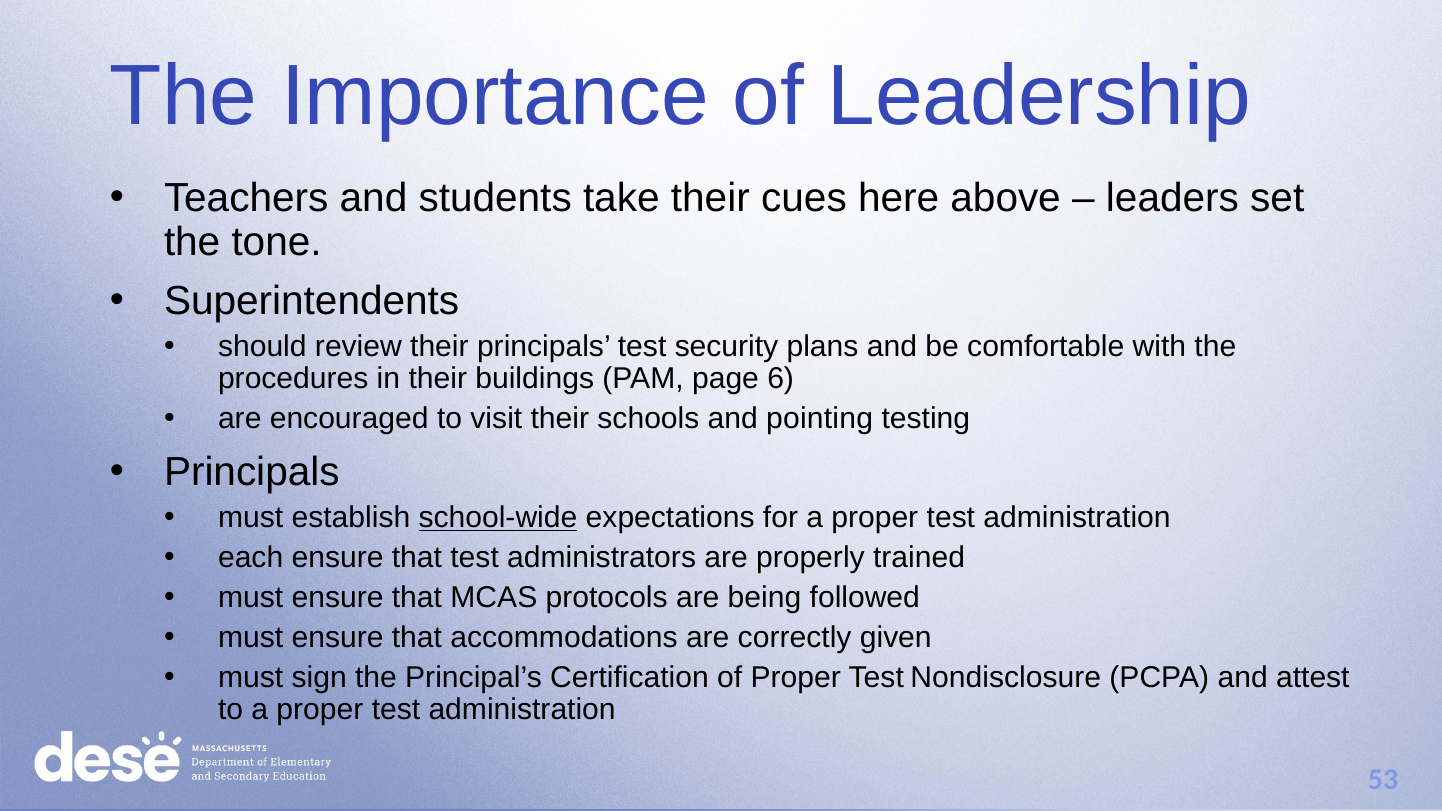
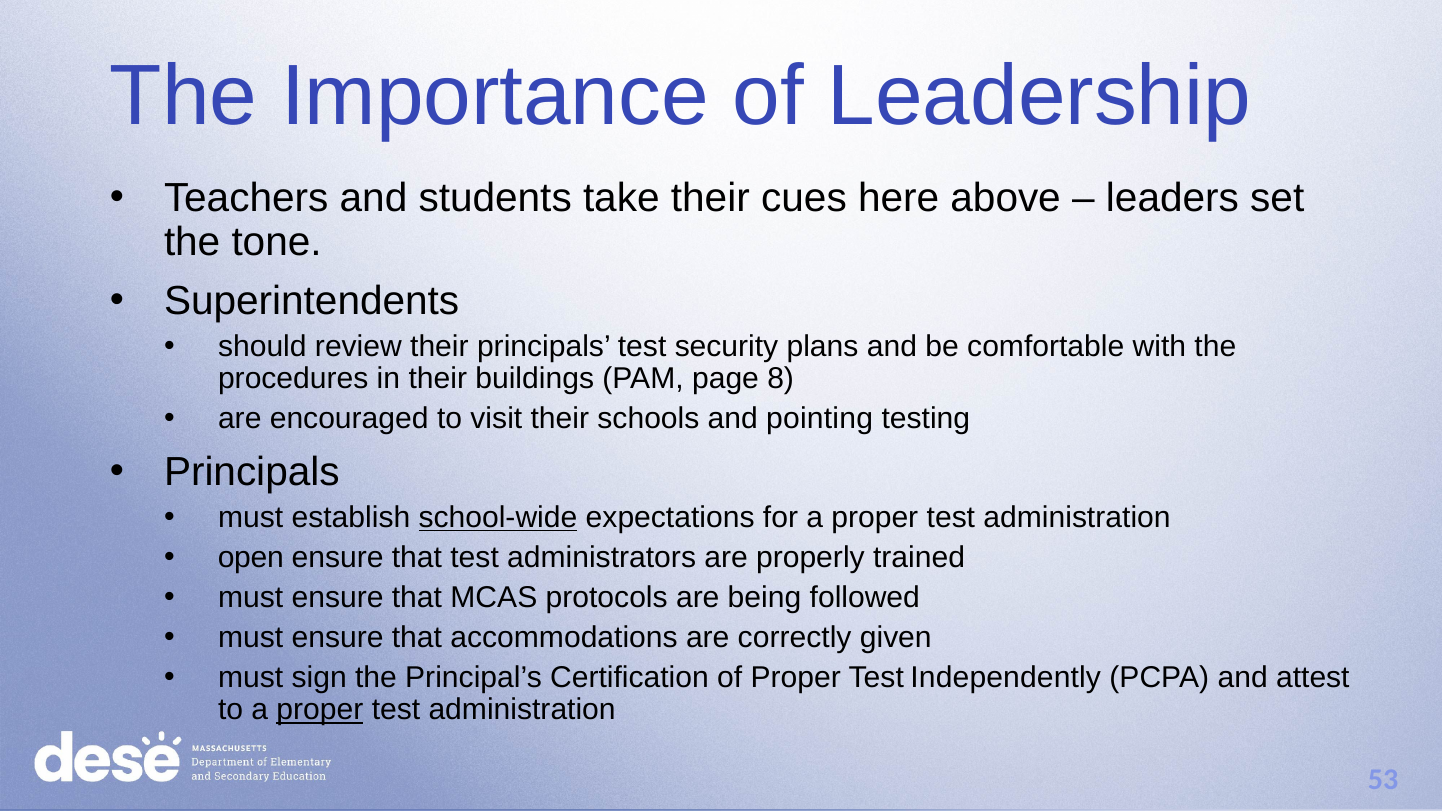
6: 6 -> 8 (781, 379)
each: each -> open (251, 558)
Nondisclosure: Nondisclosure -> Independently (1006, 677)
proper underline: none -> present (320, 710)
